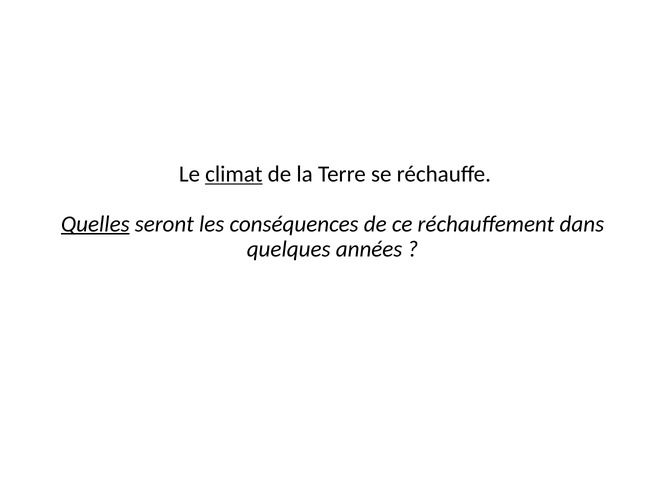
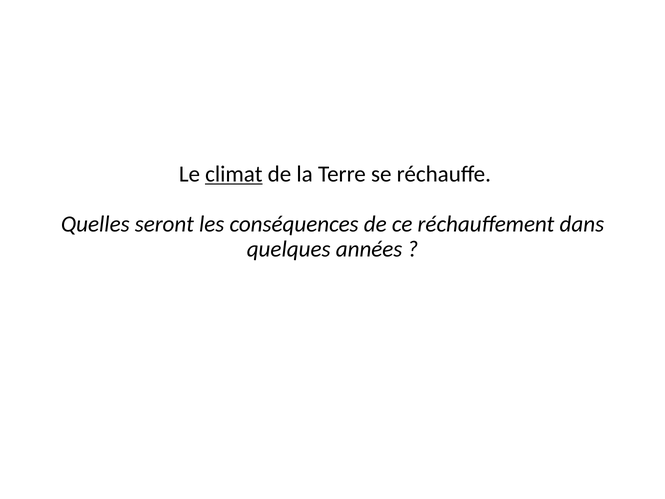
Quelles underline: present -> none (95, 224)
